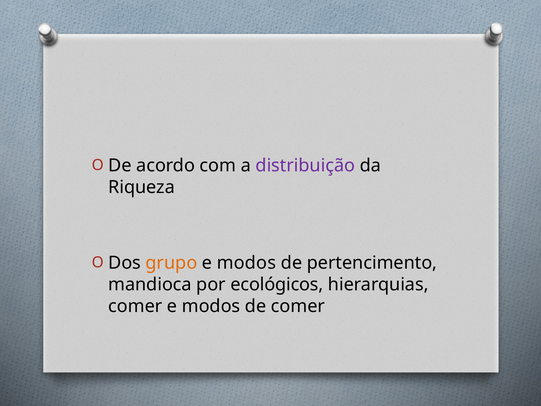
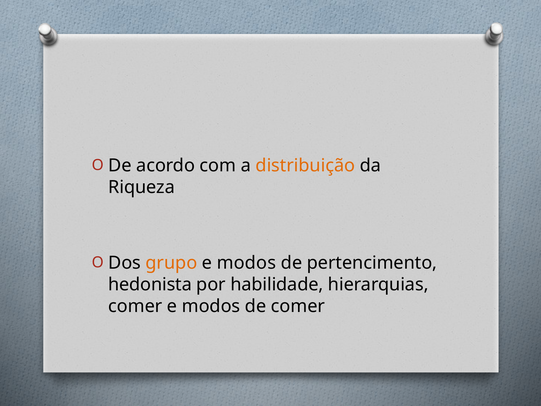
distribuição colour: purple -> orange (305, 165)
mandioca: mandioca -> hedonista (150, 284)
ecológicos: ecológicos -> habilidade (277, 284)
